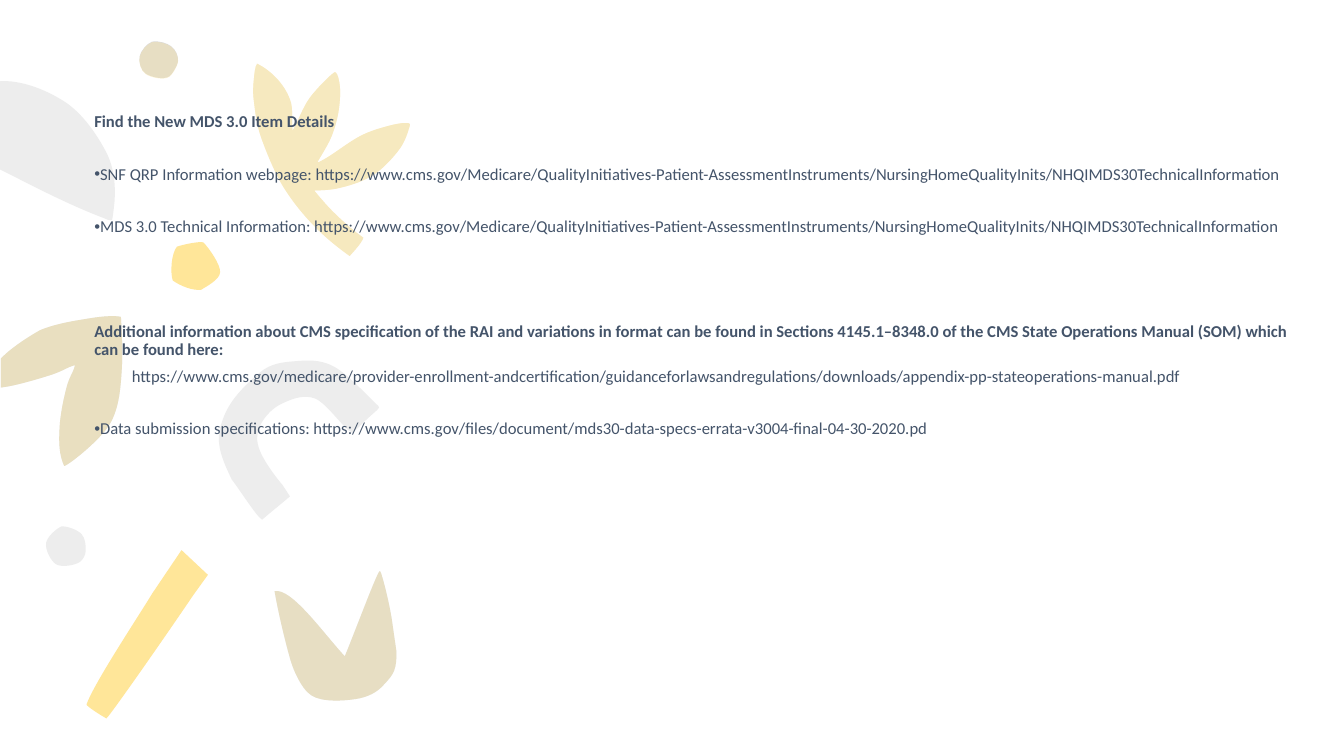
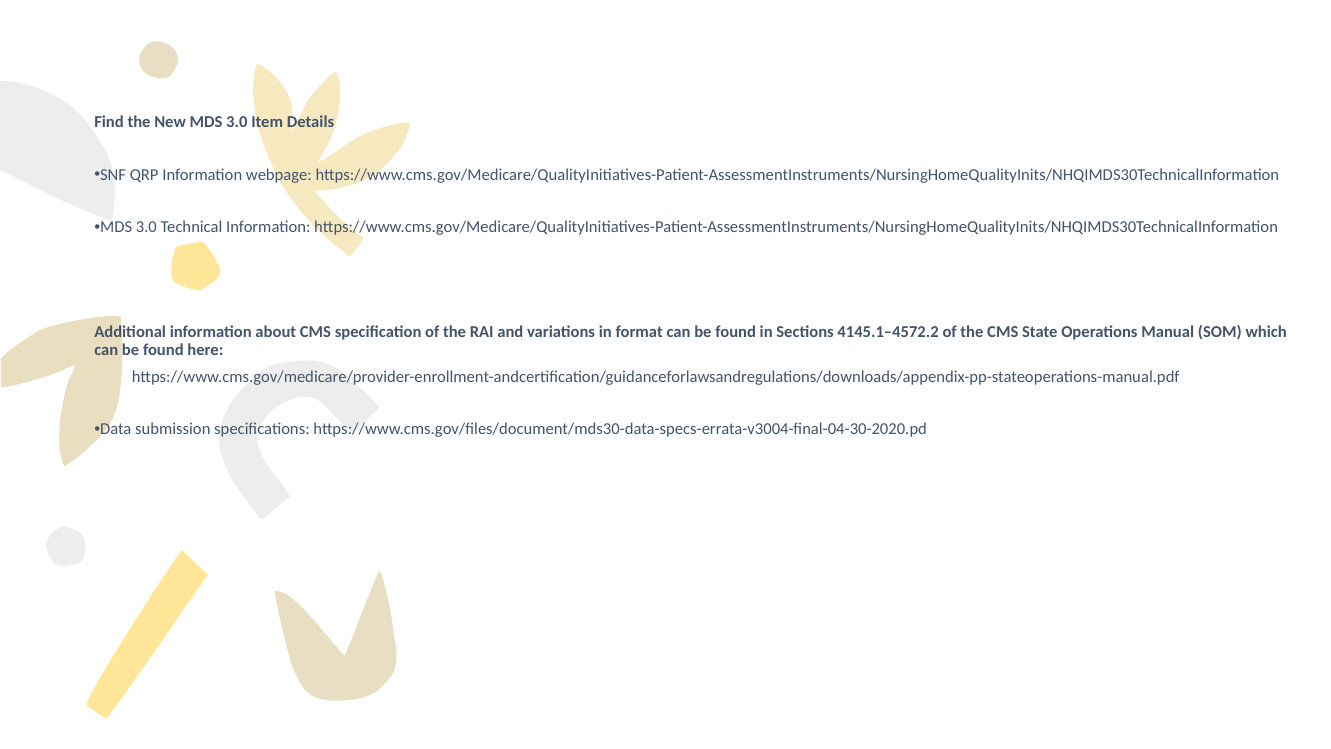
4145.1–8348.0: 4145.1–8348.0 -> 4145.1–4572.2 (888, 332)
